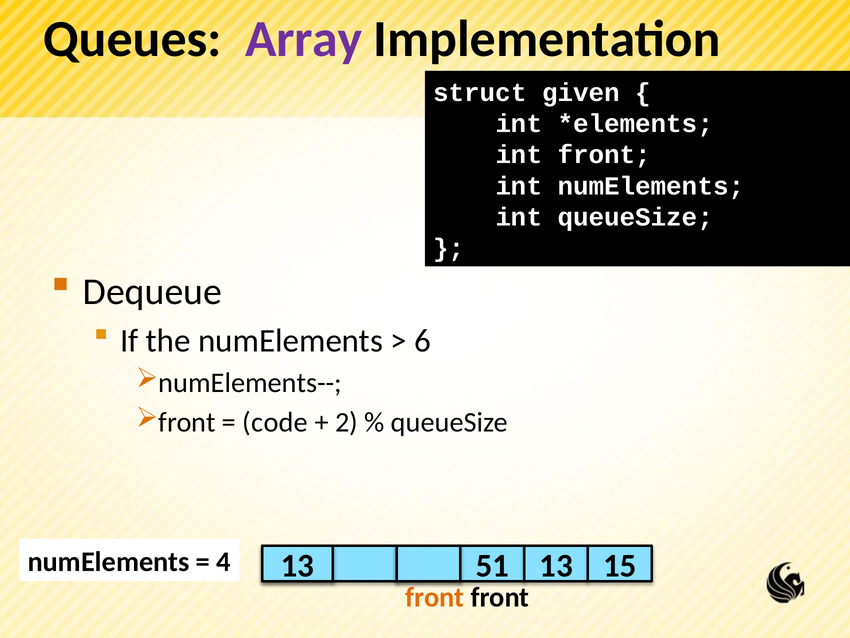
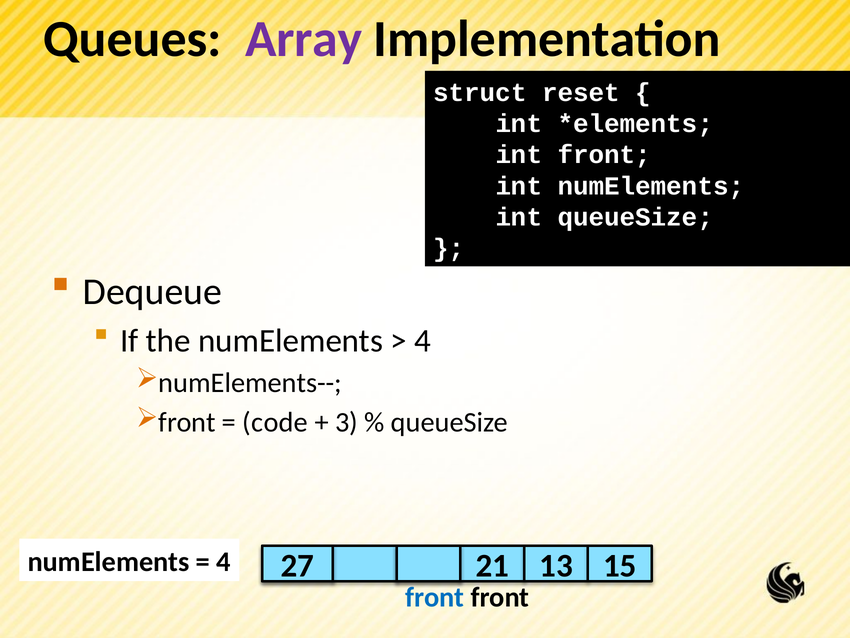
given: given -> reset (581, 92)
6: 6 -> 4 (423, 340)
2: 2 -> 3 (347, 422)
13: 13 -> 27 (297, 565)
51: 51 -> 21 (492, 565)
front colour: orange -> blue (435, 597)
